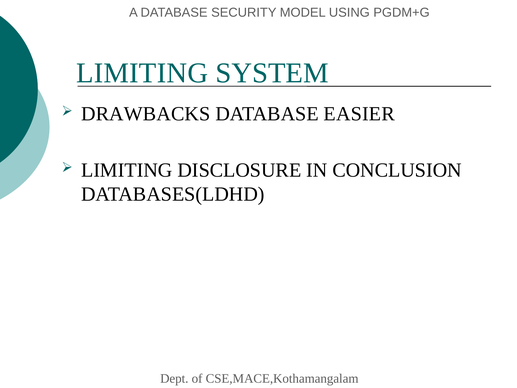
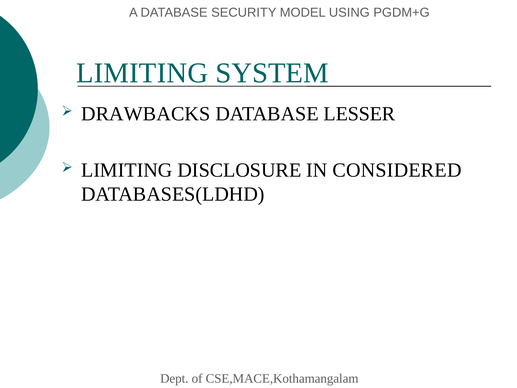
EASIER: EASIER -> LESSER (359, 114)
CONCLUSION: CONCLUSION -> CONSIDERED (397, 170)
